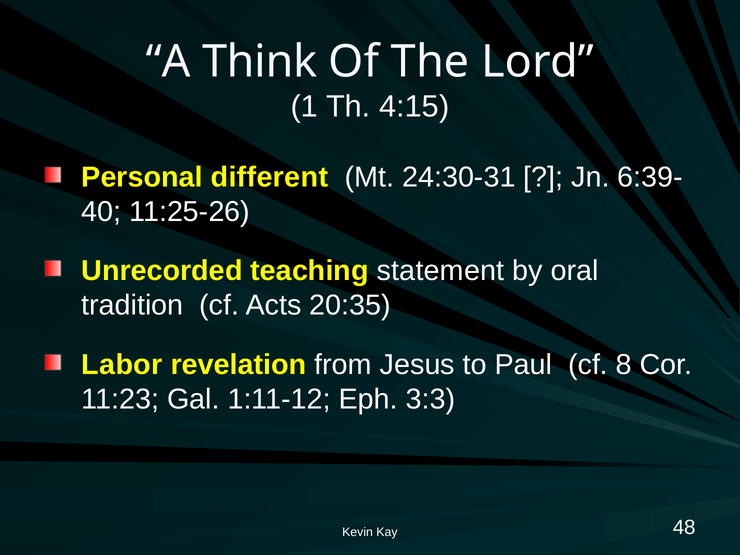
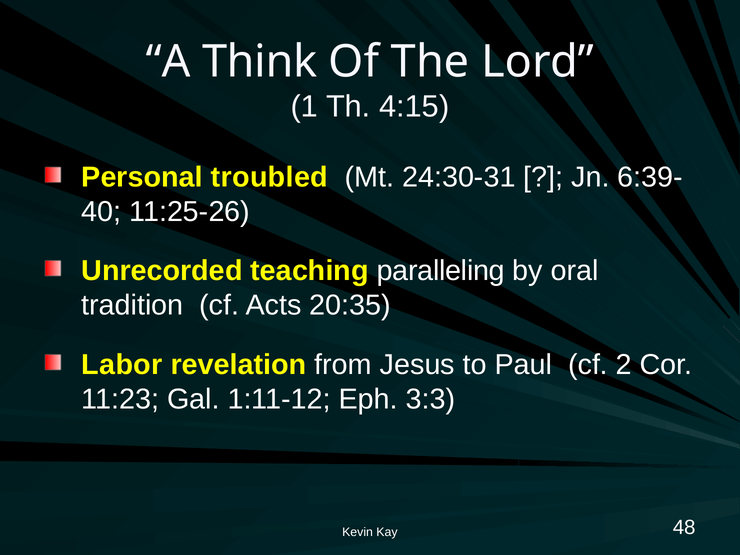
different: different -> troubled (269, 177)
statement: statement -> paralleling (441, 271)
8: 8 -> 2 (624, 365)
